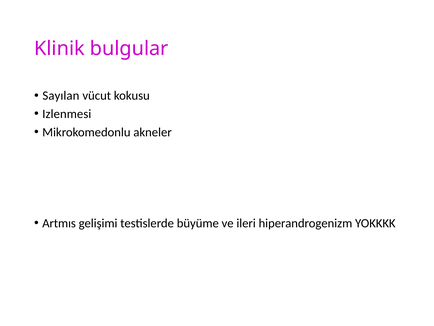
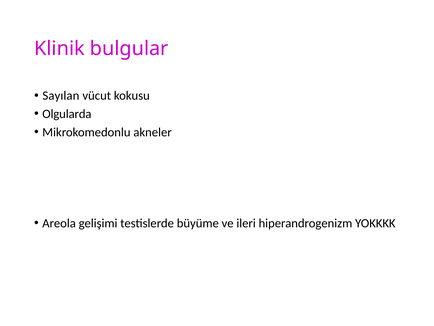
Izlenmesi: Izlenmesi -> Olgularda (67, 114)
Artmıs: Artmıs -> Areola (59, 223)
